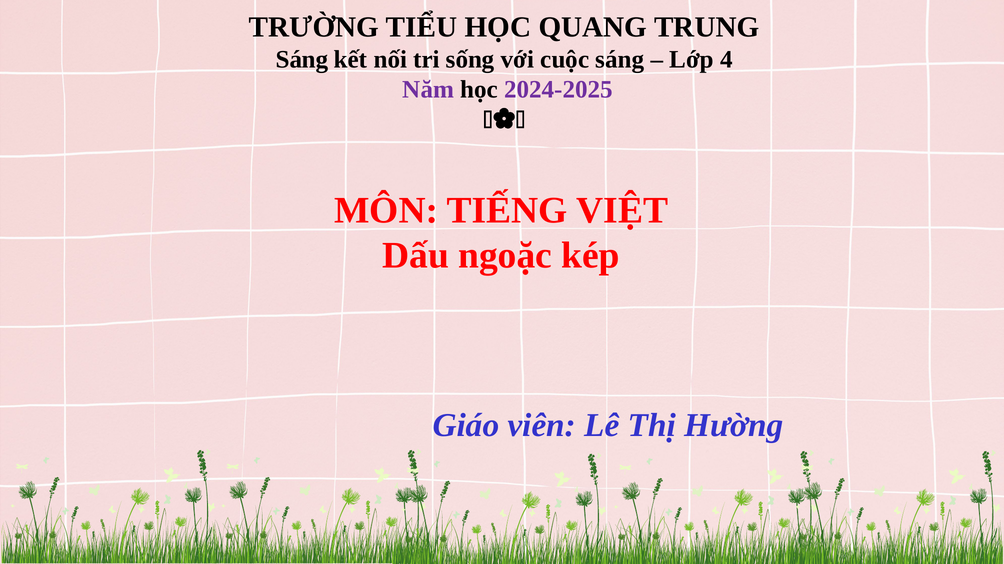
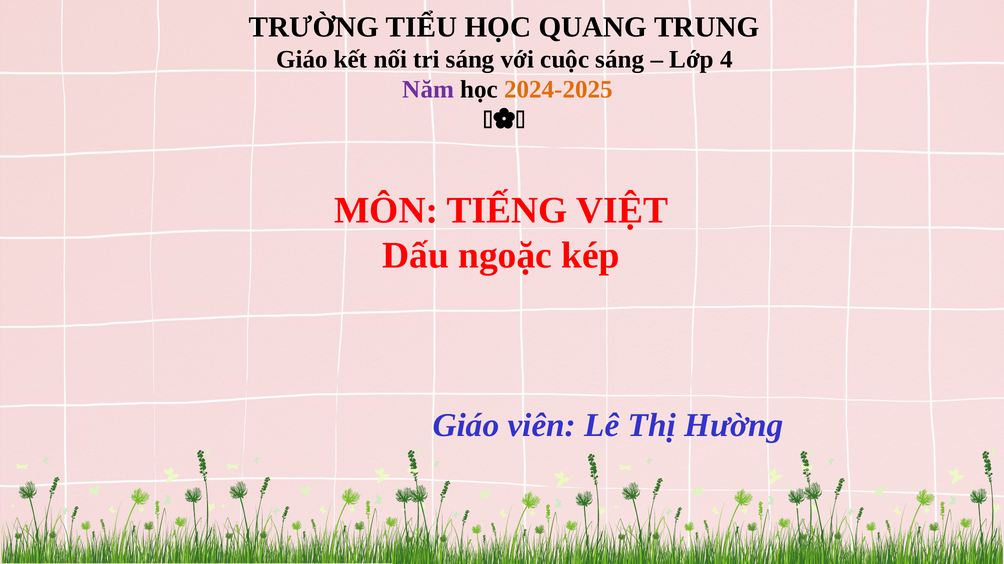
Sáng: Sáng -> Giáo (302, 60)
tri sống: sống -> sáng (470, 60)
2024-2025 colour: purple -> orange (558, 90)
